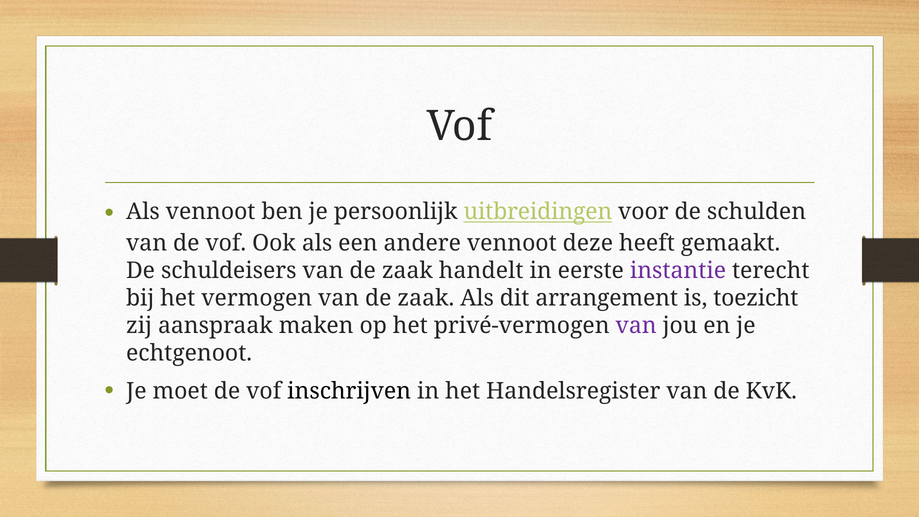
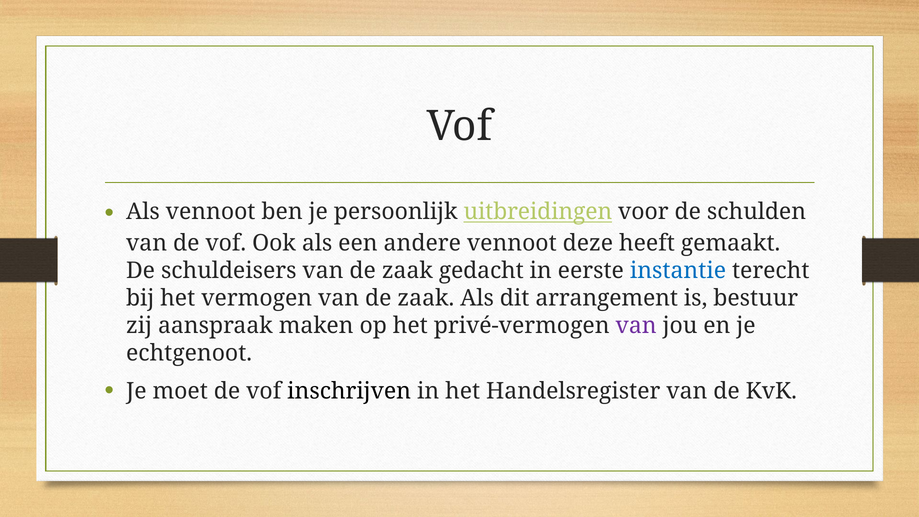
handelt: handelt -> gedacht (481, 271)
instantie colour: purple -> blue (678, 271)
toezicht: toezicht -> bestuur (756, 298)
